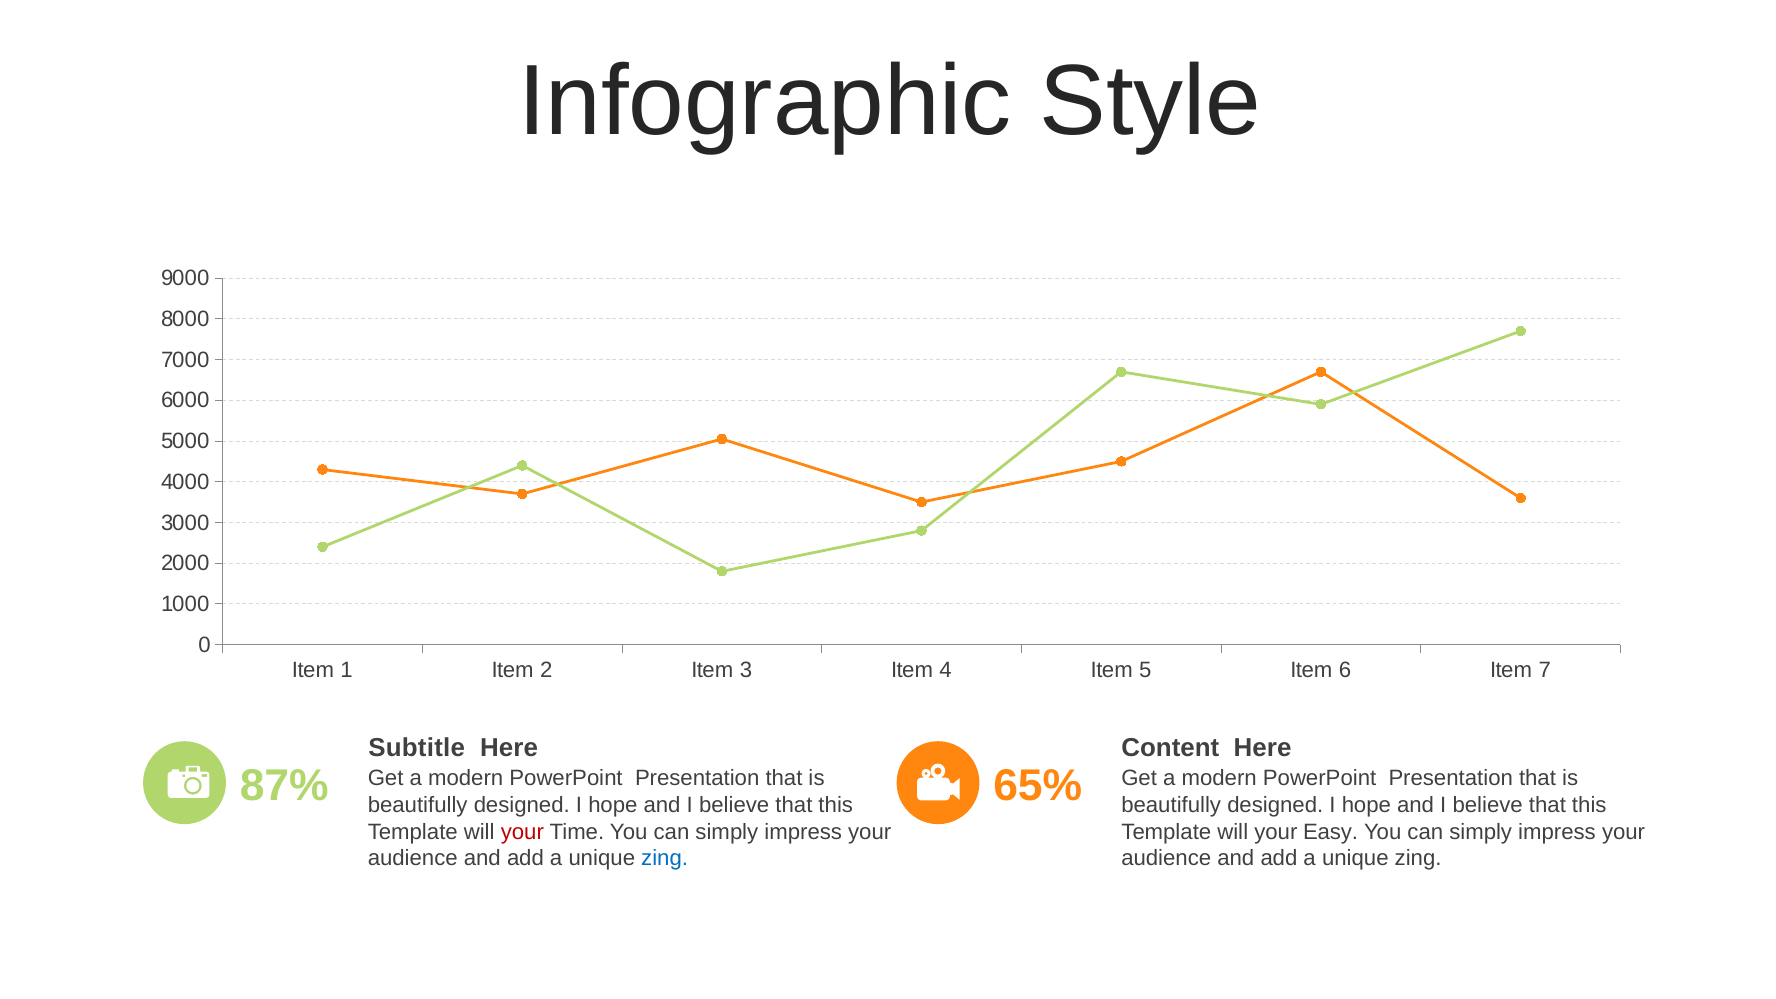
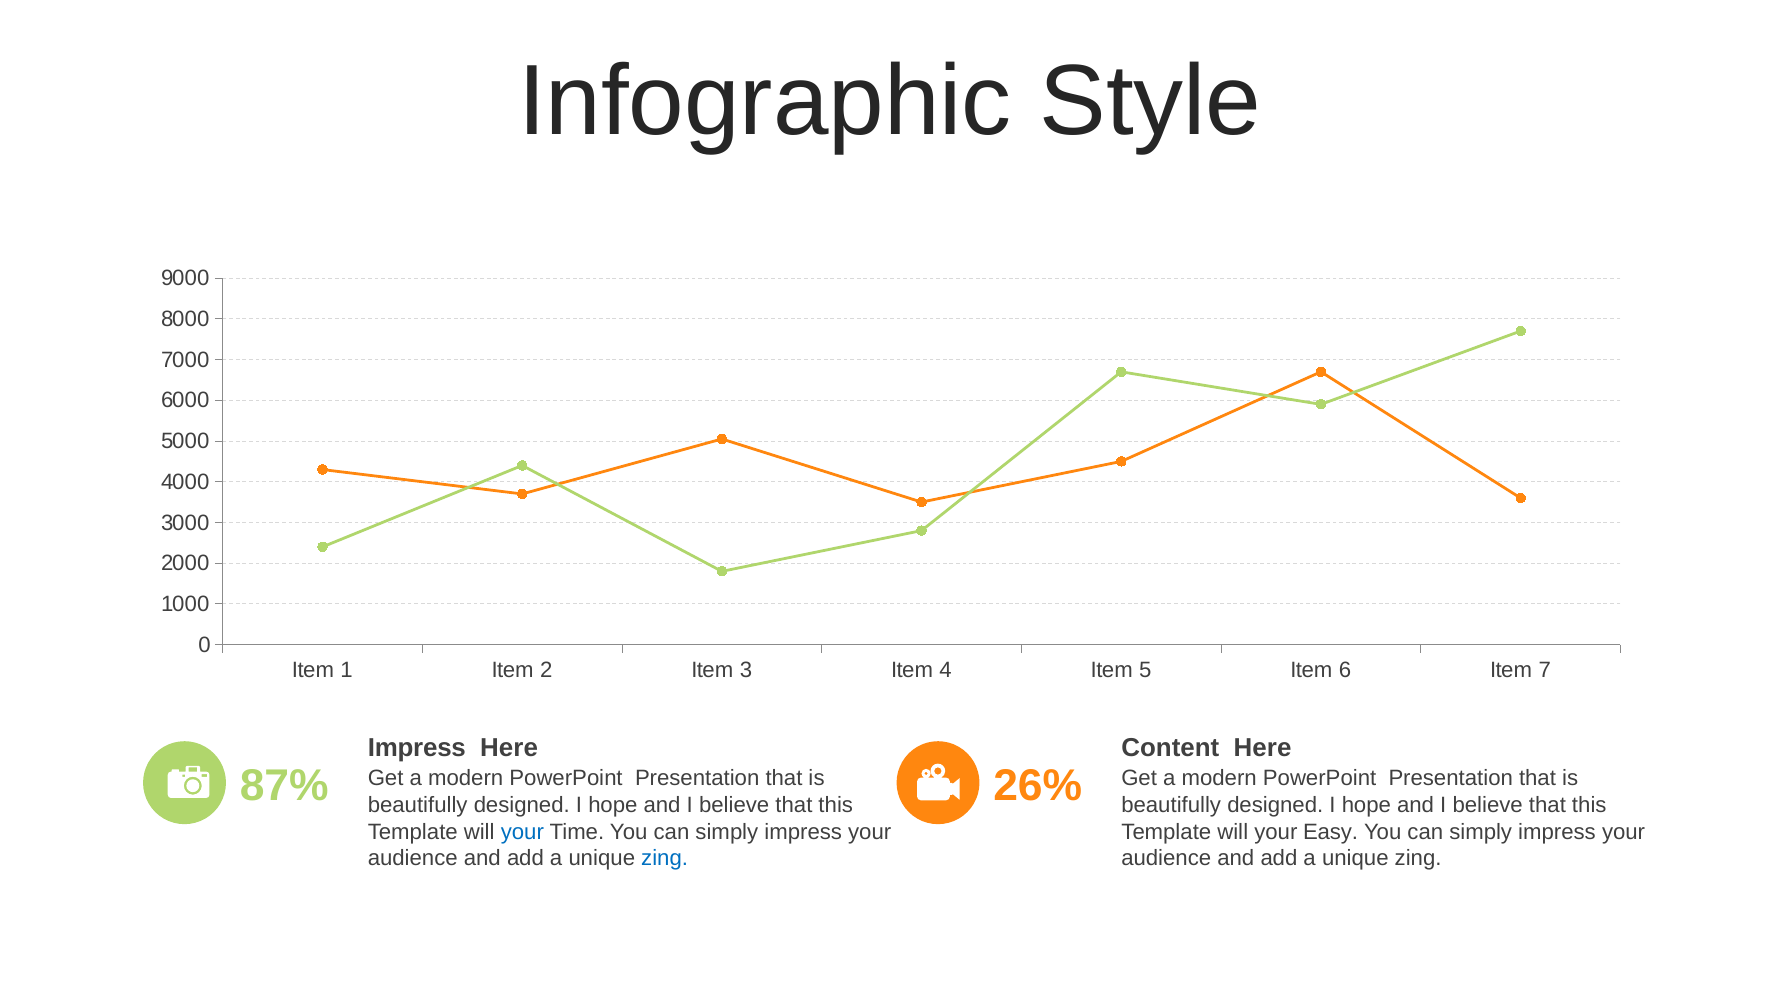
Subtitle: Subtitle -> Impress (417, 748)
65%: 65% -> 26% (1038, 786)
your colour: red -> blue (522, 832)
